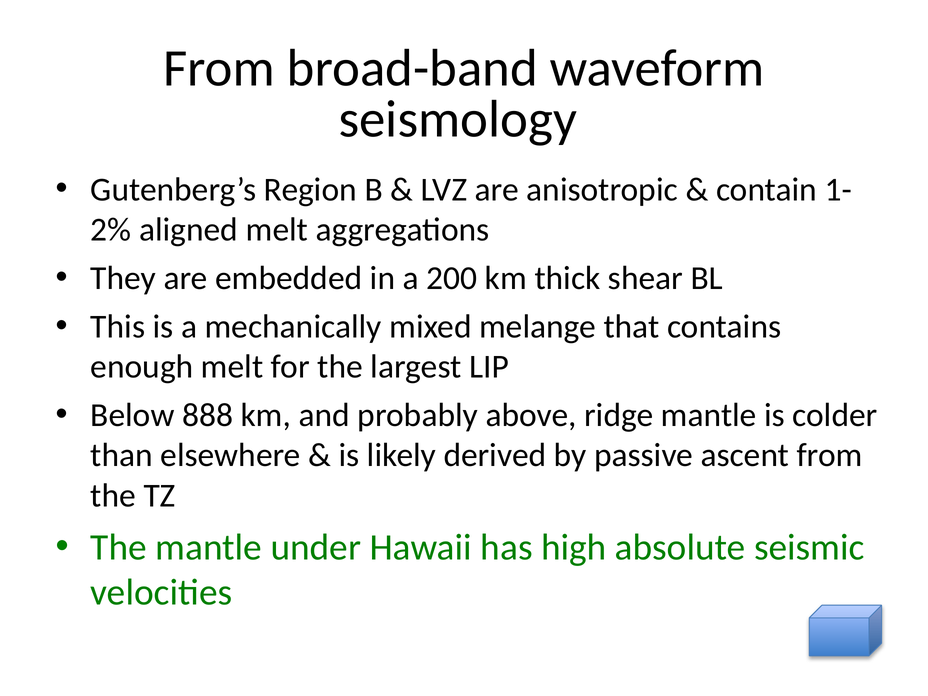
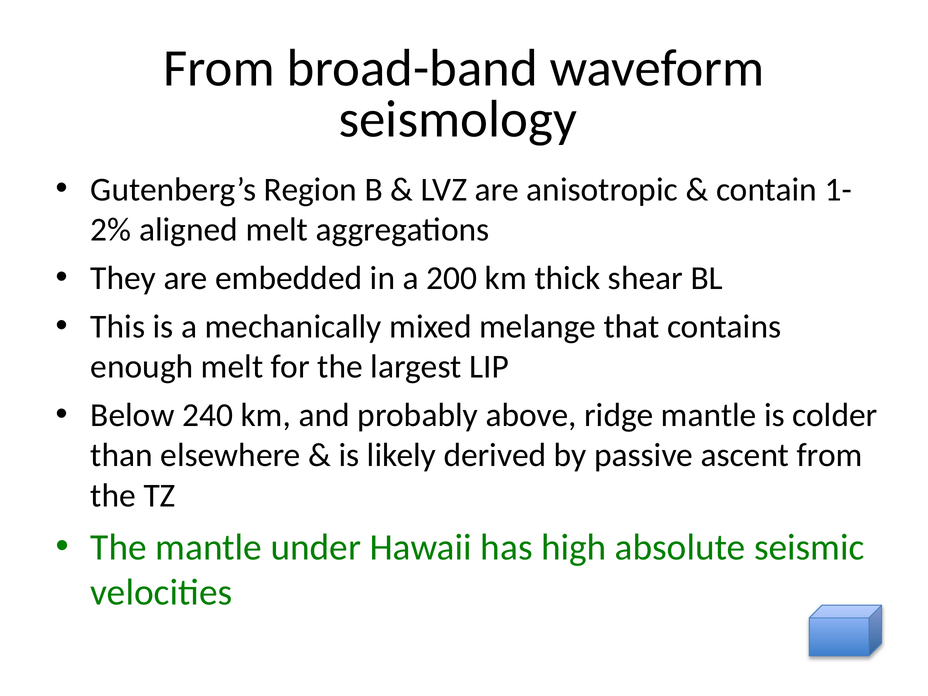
888: 888 -> 240 (208, 415)
